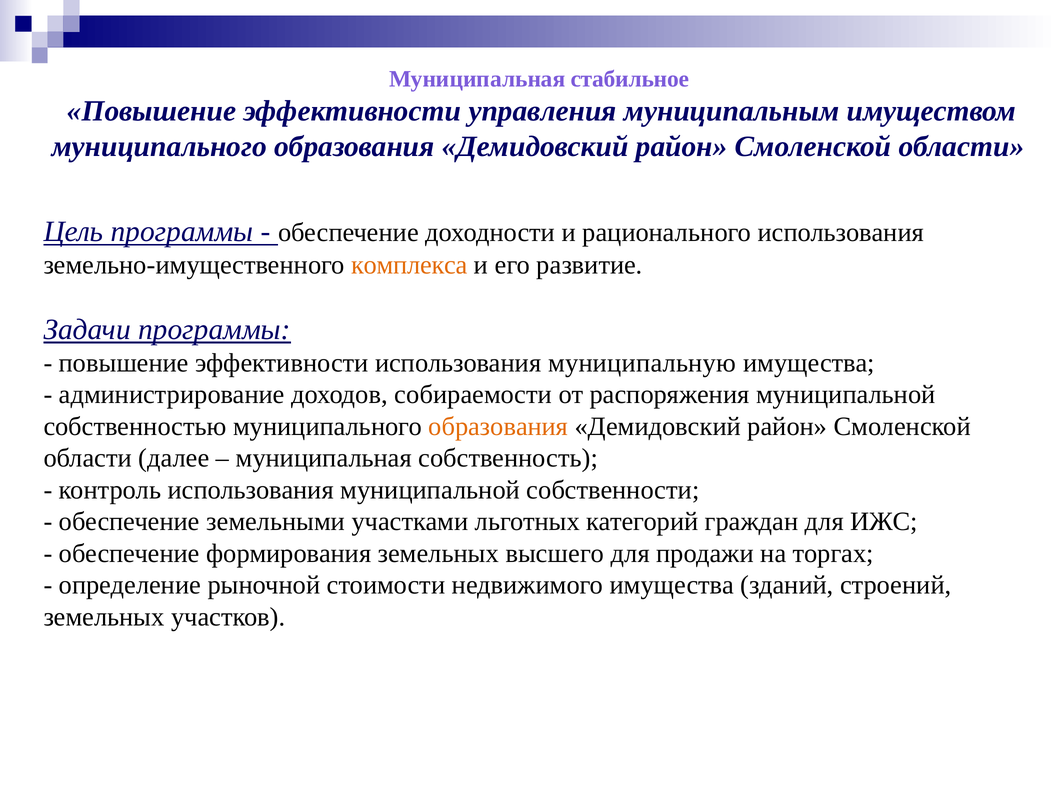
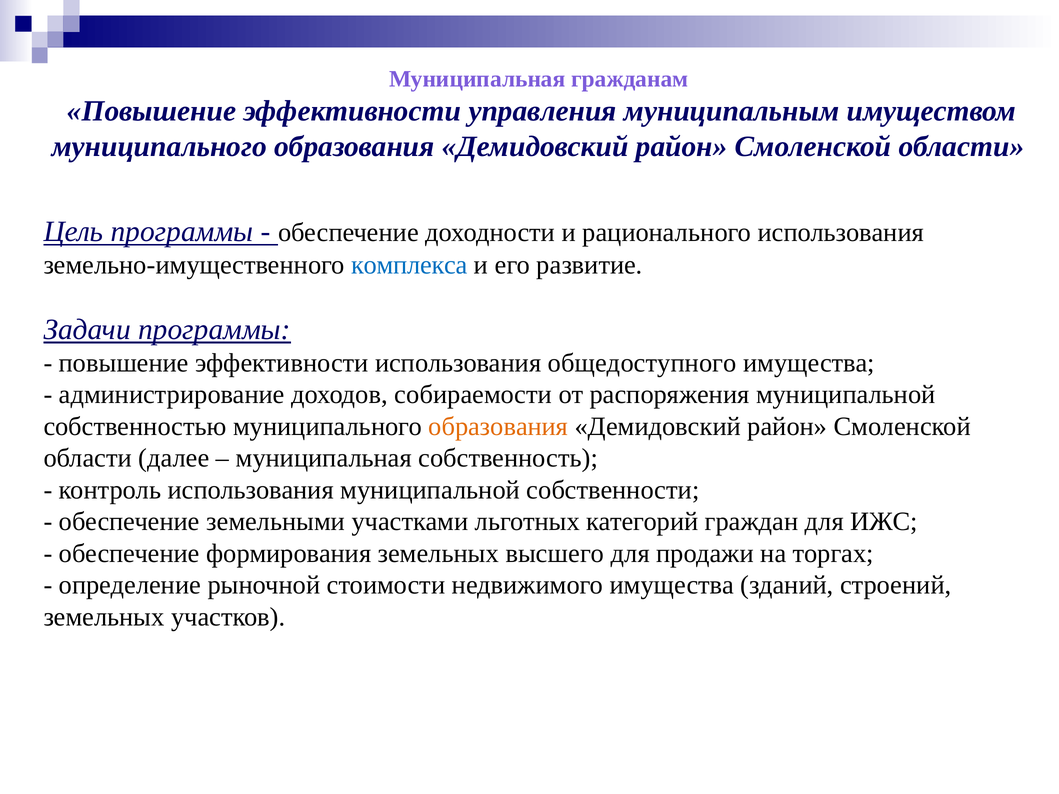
стабильное: стабильное -> гражданам (630, 79)
комплекса colour: orange -> blue (409, 265)
муниципальную: муниципальную -> общедоступного (642, 363)
